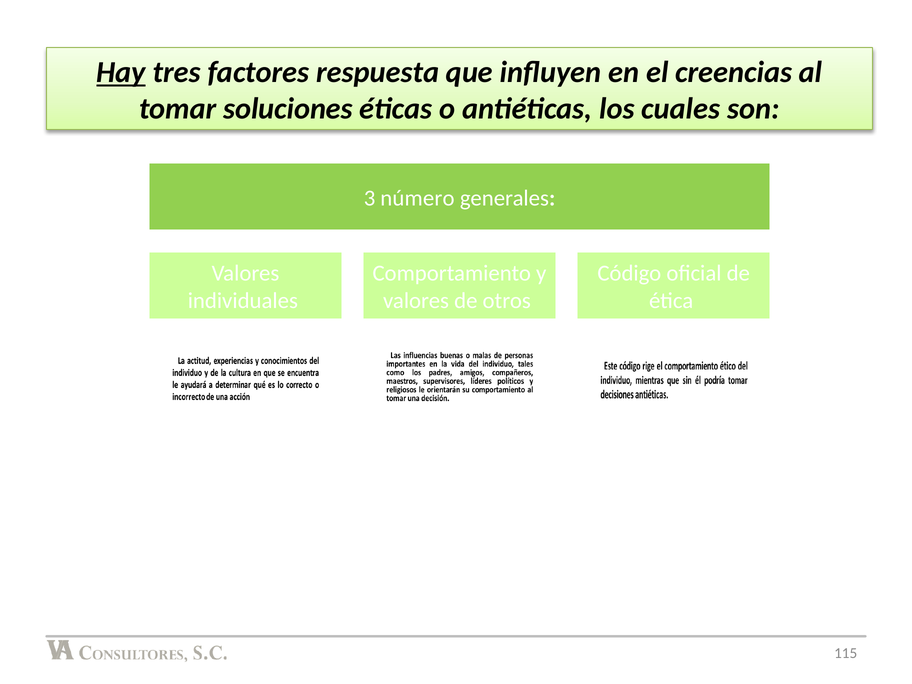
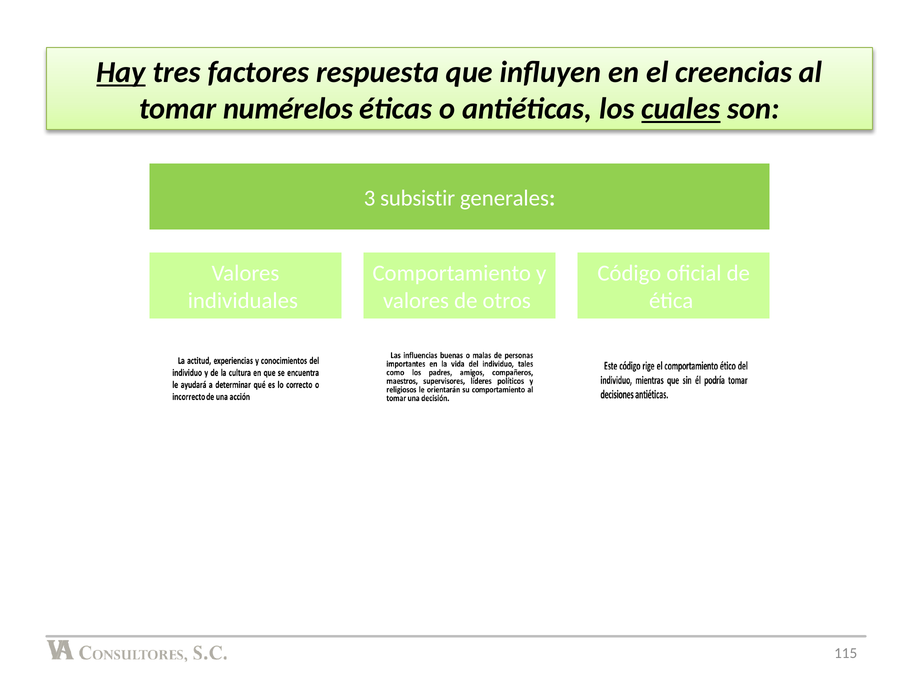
soluciones: soluciones -> numérelos (288, 109)
cuales underline: none -> present (681, 109)
número: número -> subsistir (418, 198)
